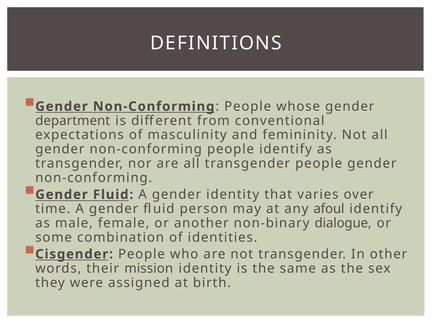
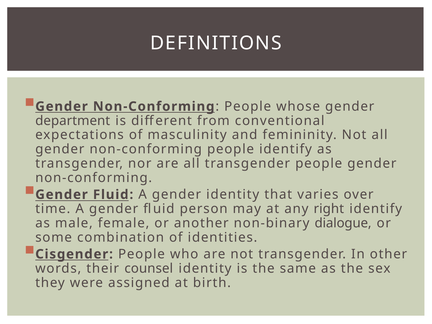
afoul: afoul -> right (329, 209)
mission: mission -> counsel (149, 268)
